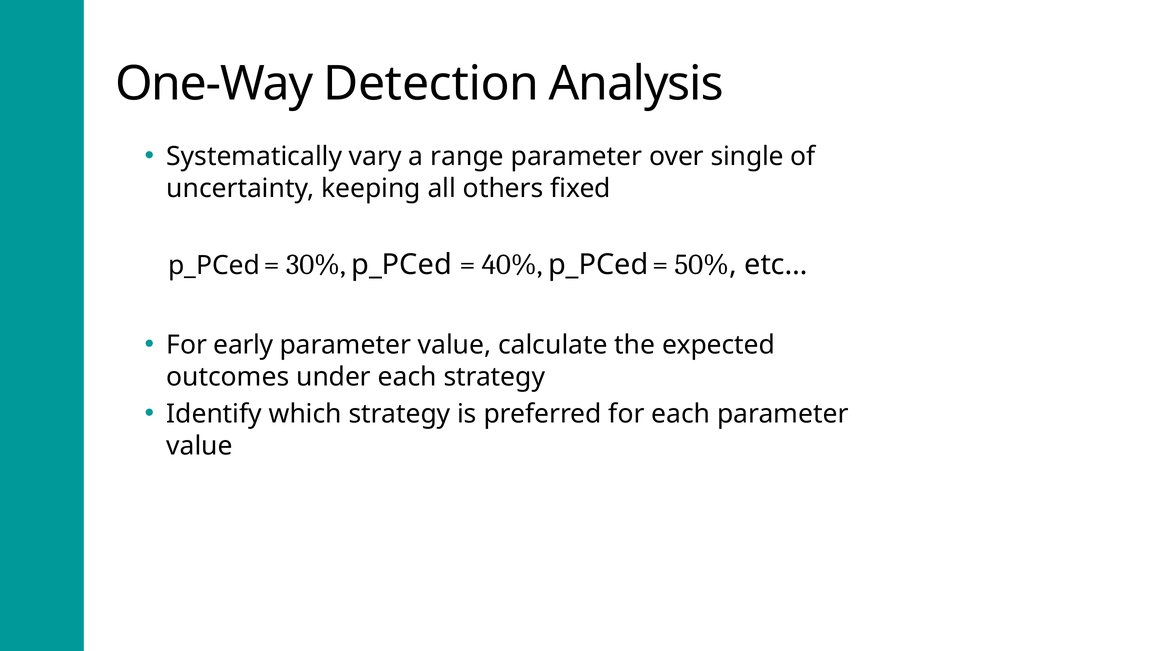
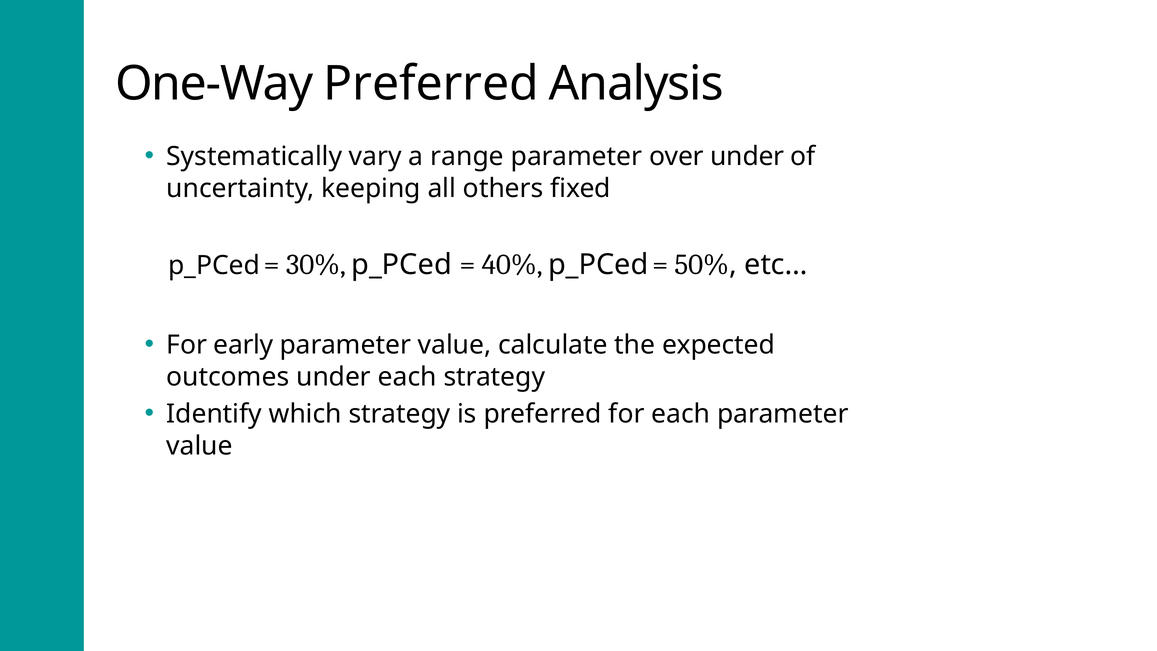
One-Way Detection: Detection -> Preferred (431, 84)
over single: single -> under (747, 157)
